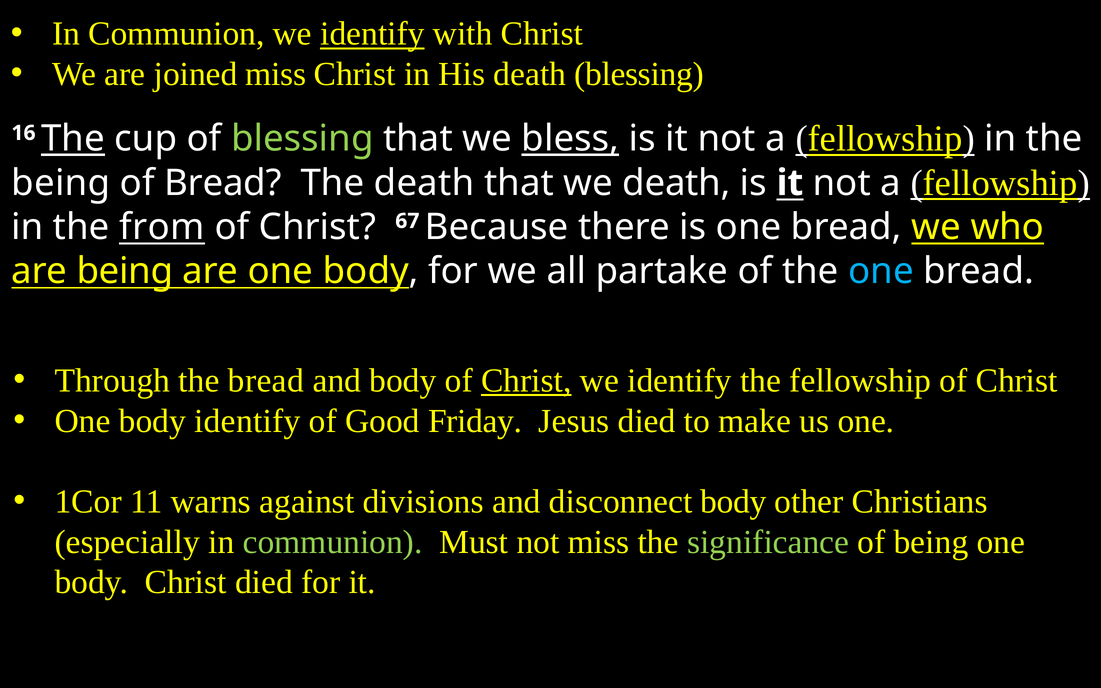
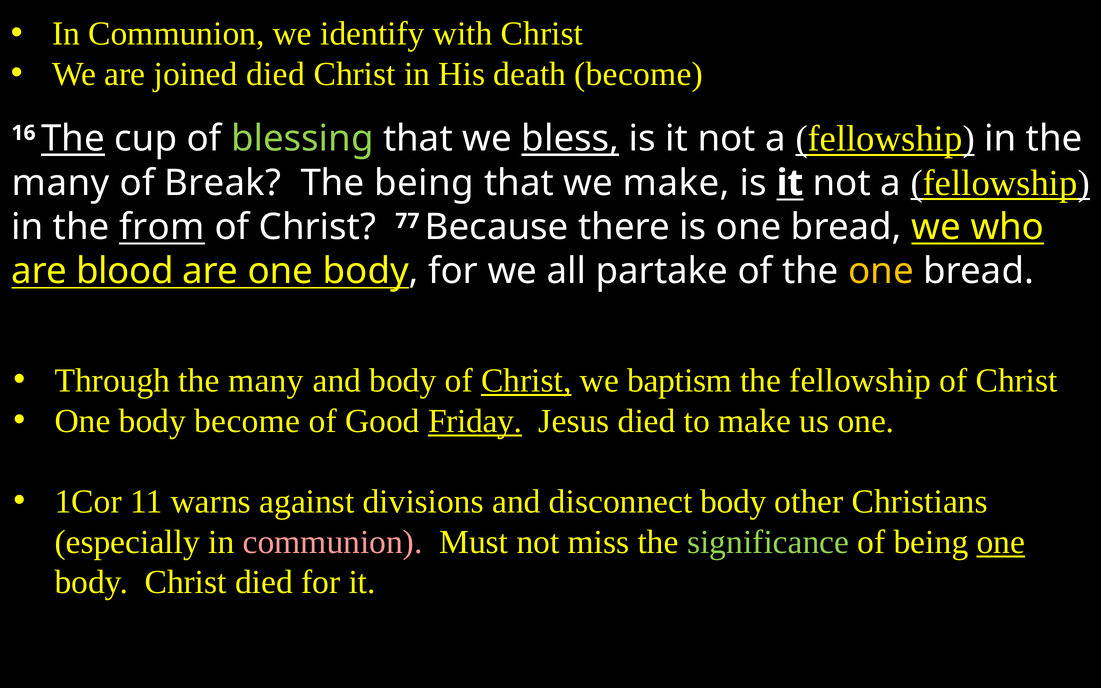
identify underline: present -> none (372, 34)
joined miss: miss -> died (275, 74)
death blessing: blessing -> become (639, 74)
being: being -> many (61, 183)
of Bread: Bread -> Break (223, 183)
The death: death -> being (424, 183)
we death: death -> make (676, 183)
67: 67 -> 77 (407, 221)
are being: being -> blood (125, 271)
one colour: light blue -> yellow (881, 271)
Through the bread: bread -> many (266, 381)
identify: identify -> baptism (680, 381)
body identify: identify -> become (247, 421)
Friday underline: none -> present (475, 421)
communion colour: light green -> pink (333, 542)
one underline: none -> present (1001, 542)
